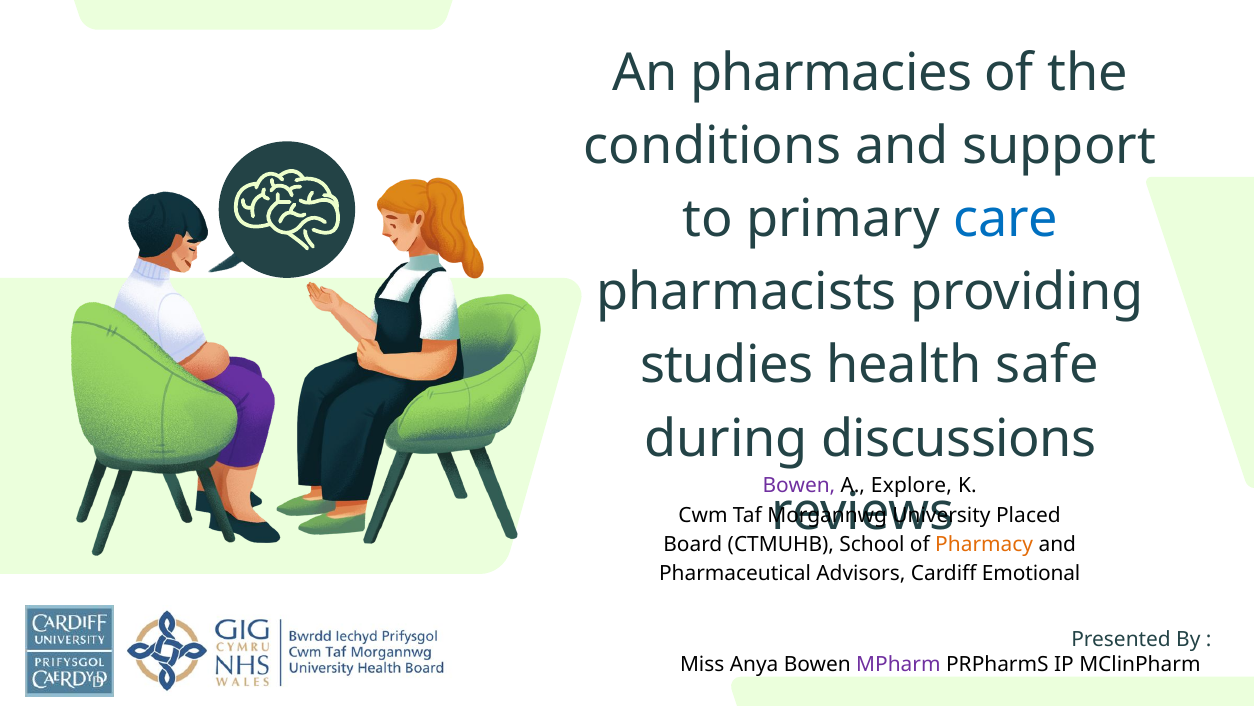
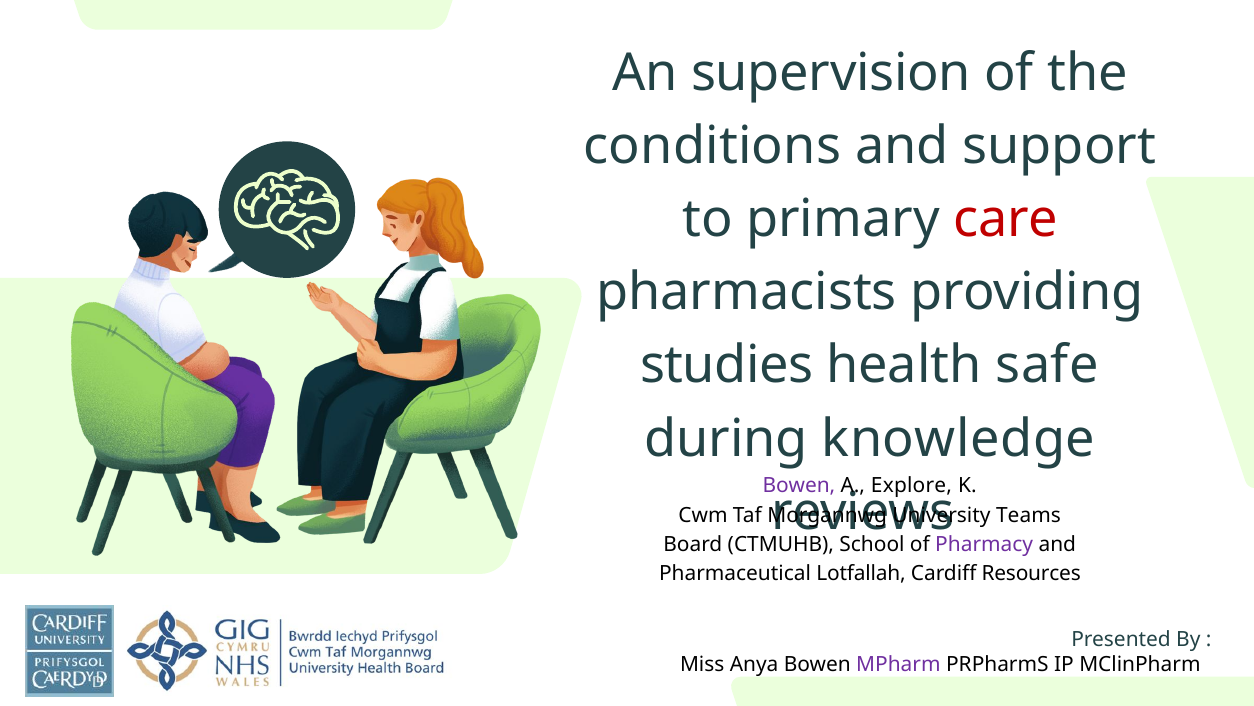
pharmacies: pharmacies -> supervision (831, 73)
care colour: blue -> red (1006, 219)
discussions: discussions -> knowledge (958, 438)
Placed: Placed -> Teams (1028, 515)
Pharmacy colour: orange -> purple (984, 544)
Advisors: Advisors -> Lotfallah (861, 573)
Emotional: Emotional -> Resources (1031, 573)
